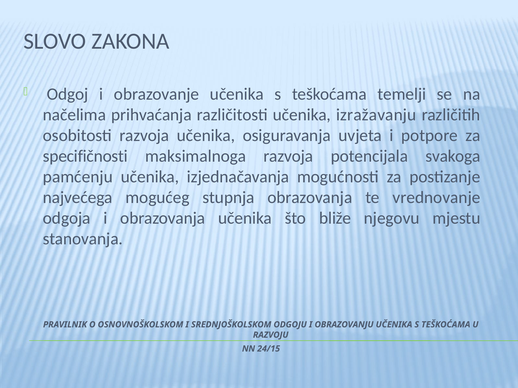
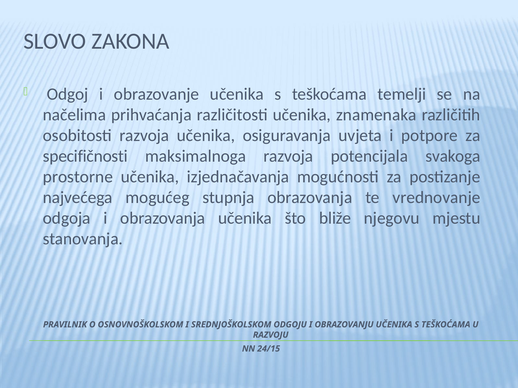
izražavanju: izražavanju -> znamenaka (376, 115)
pamćenju: pamćenju -> prostorne (78, 177)
